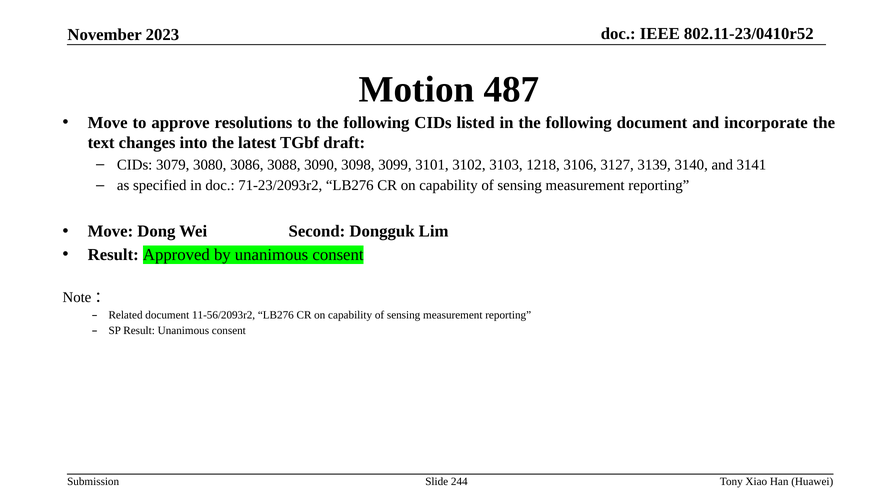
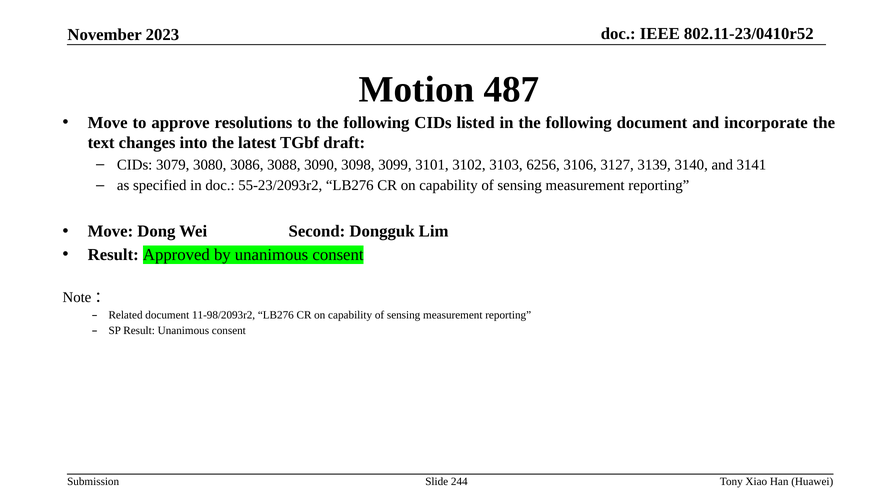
1218: 1218 -> 6256 (543, 165)
71-23/2093r2: 71-23/2093r2 -> 55-23/2093r2 (280, 186)
11-56/2093r2: 11-56/2093r2 -> 11-98/2093r2 (224, 315)
